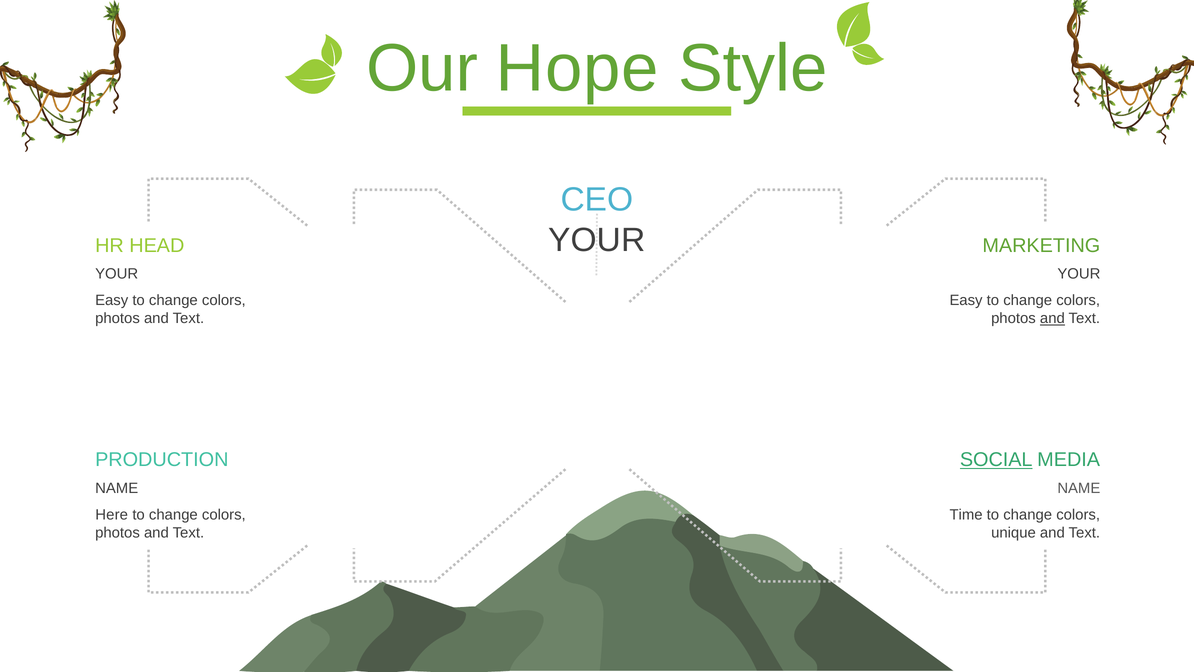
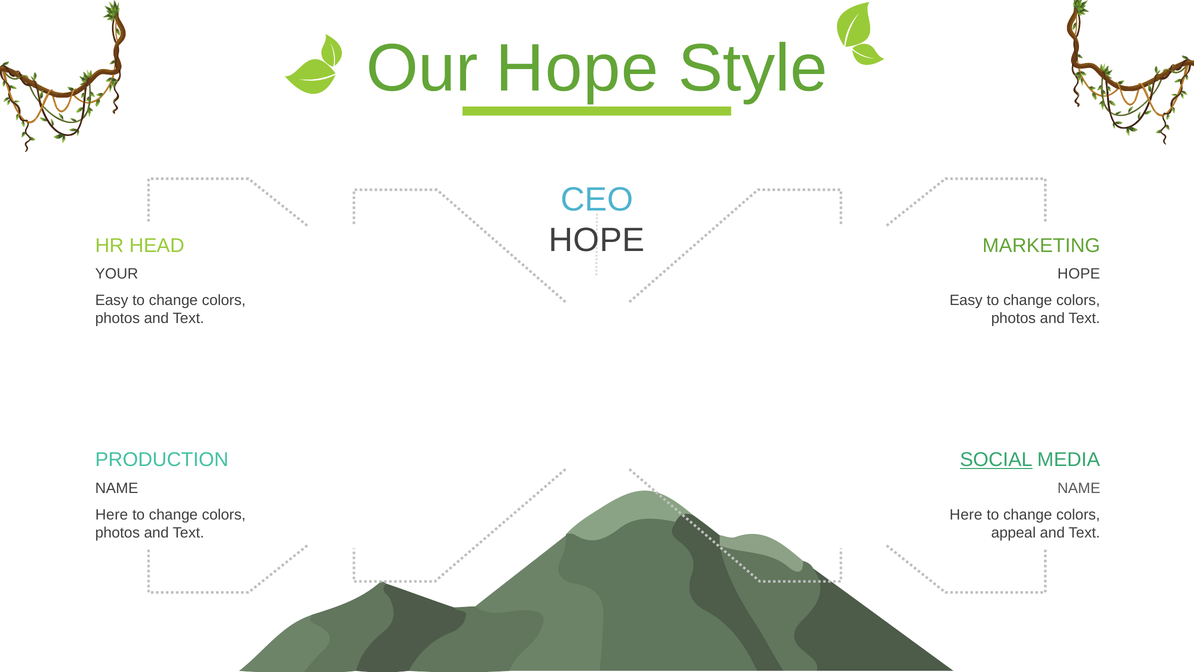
YOUR: YOUR -> HOPE (597, 240)
YOUR: YOUR -> HOPE (1079, 274)
and underline: present -> none (1052, 318)
Time: Time -> Here (966, 514)
unique: unique -> appeal (1013, 532)
